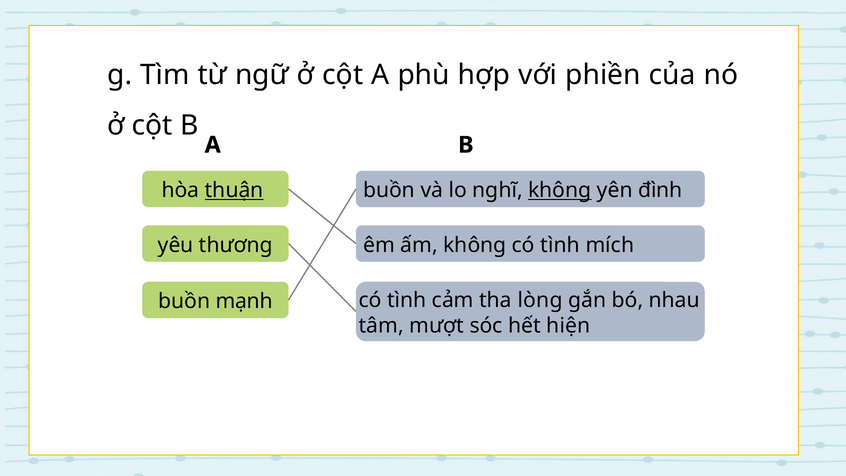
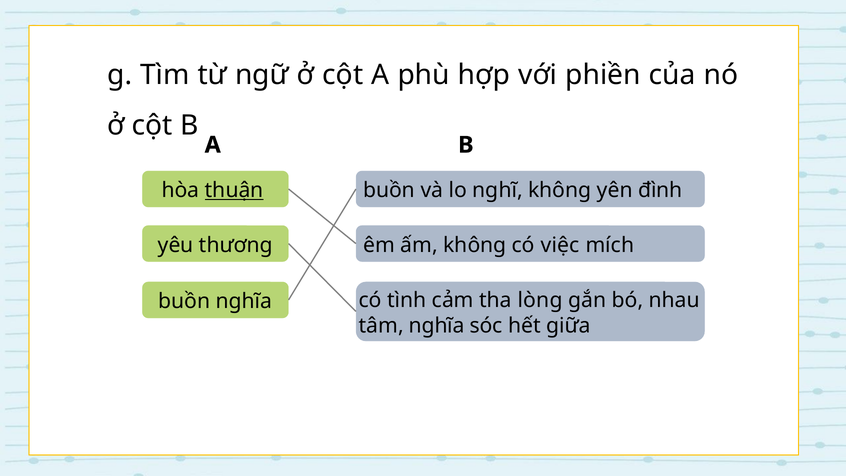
không underline: present -> none (560, 190)
không có tình: tình -> việc (560, 245)
buồn mạnh: mạnh -> nghĩa (244, 301)
tâm mượt: mượt -> nghĩa (437, 326)
hiện: hiện -> giữa (568, 326)
